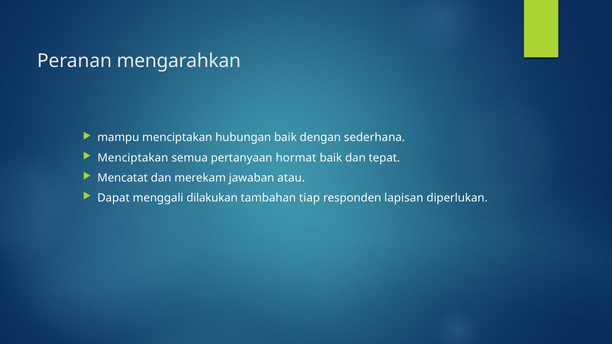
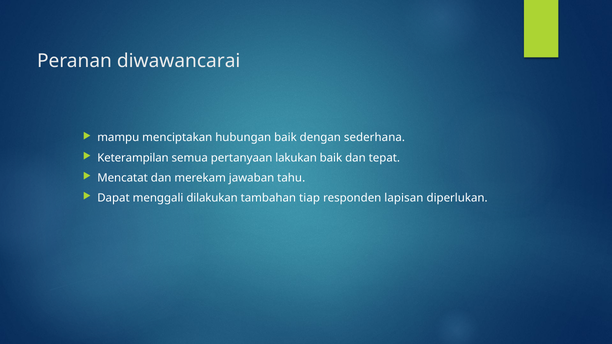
mengarahkan: mengarahkan -> diwawancarai (179, 61)
Menciptakan: Menciptakan -> Keterampilan (133, 158)
hormat: hormat -> lakukan (296, 158)
atau: atau -> tahu (291, 178)
